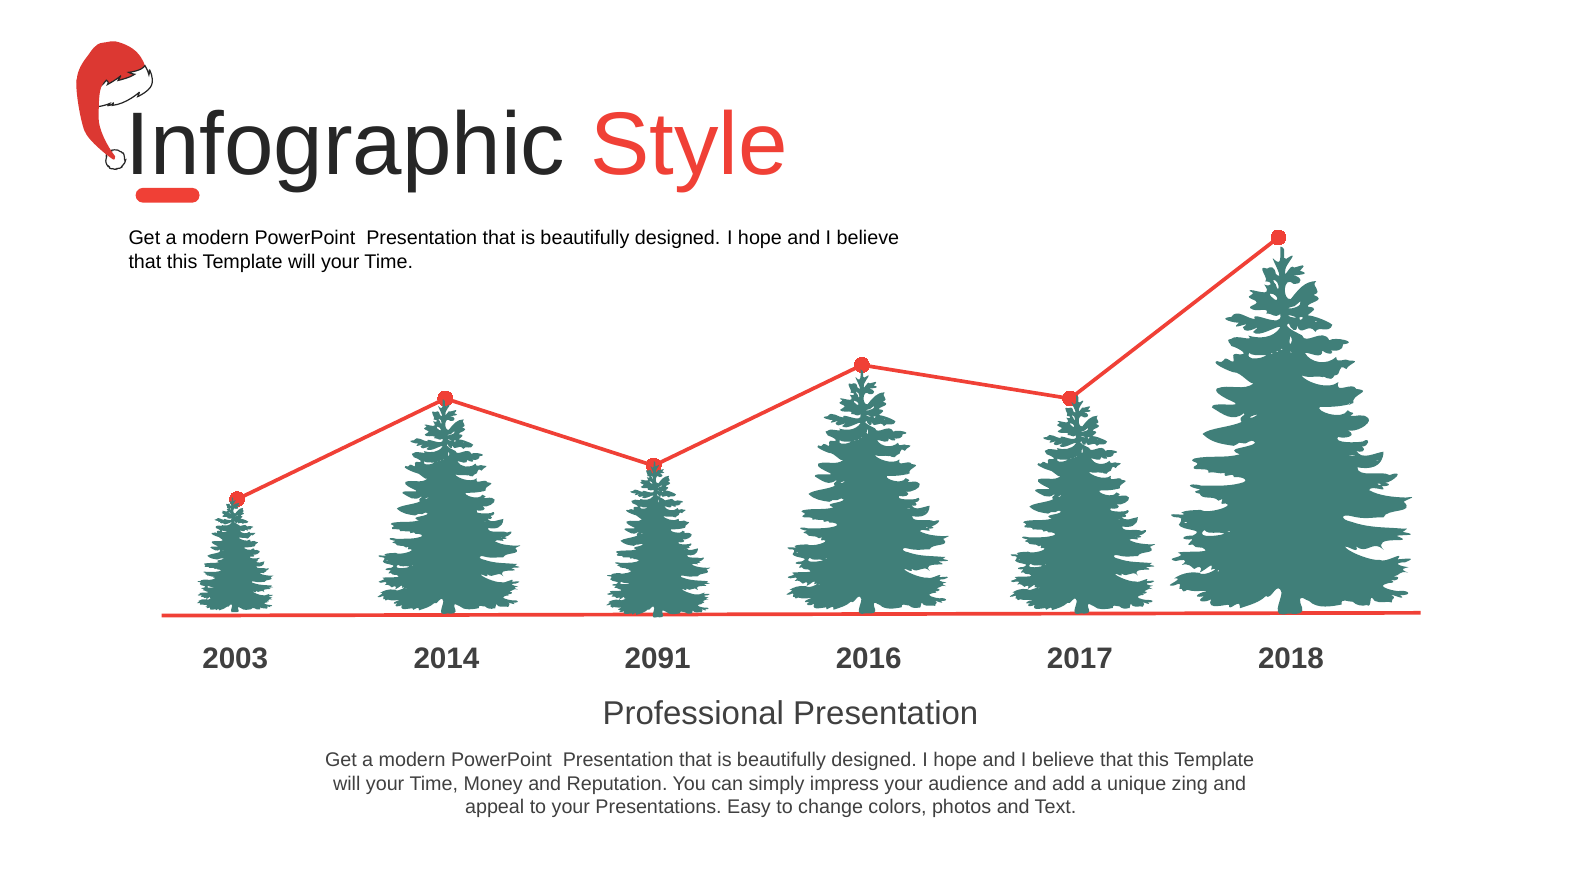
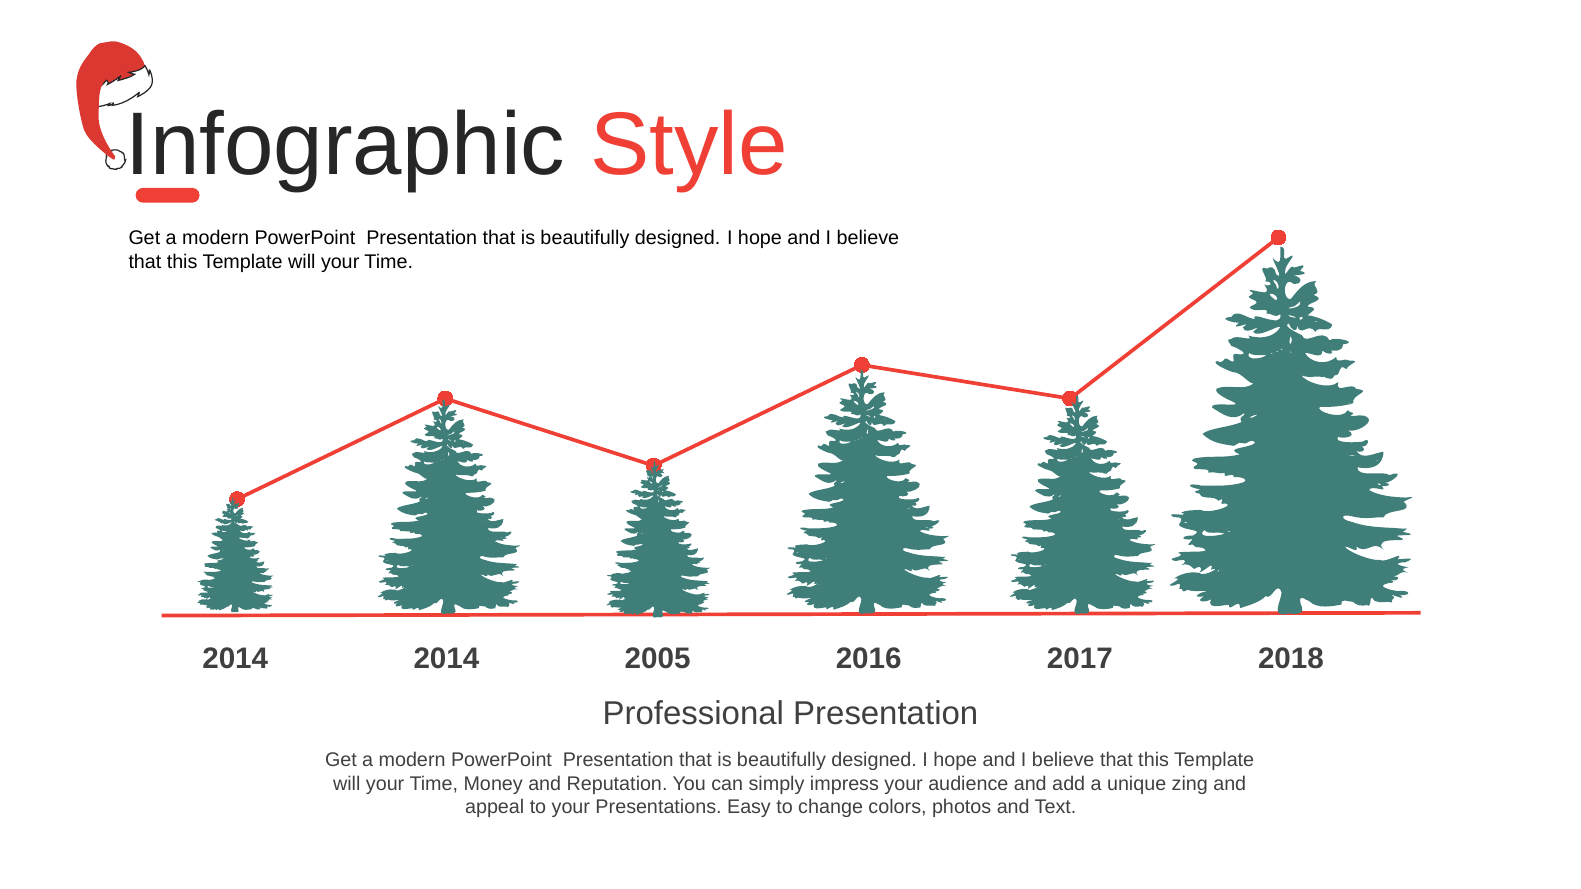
2003: 2003 -> 2014 (235, 659)
2091: 2091 -> 2005 (658, 659)
